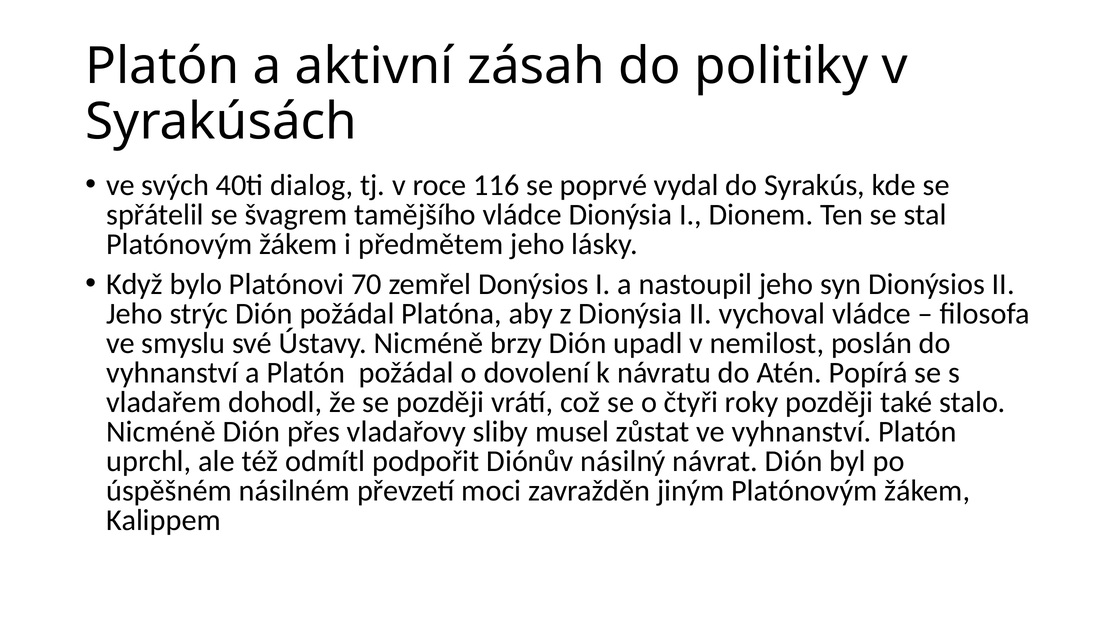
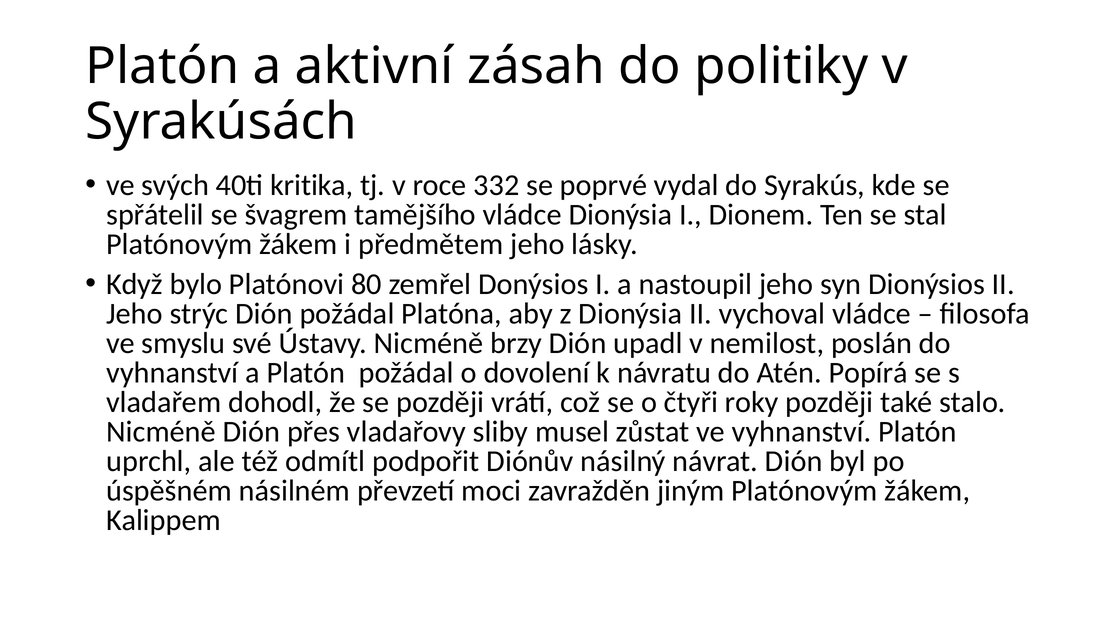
dialog: dialog -> kritika (312, 185)
116: 116 -> 332 (496, 185)
70: 70 -> 80 (366, 284)
